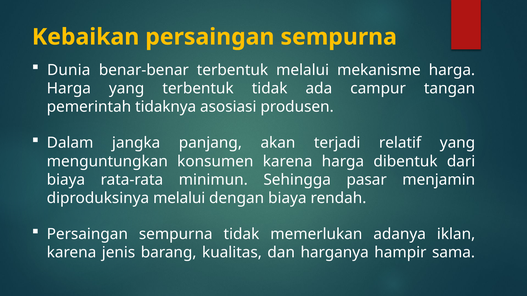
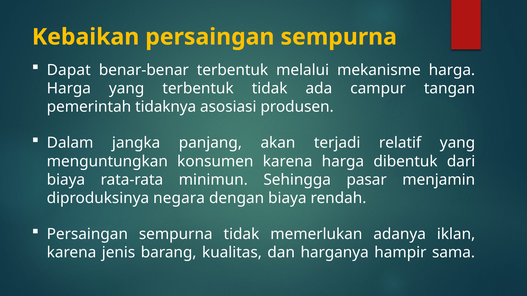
Dunia: Dunia -> Dapat (69, 70)
diproduksinya melalui: melalui -> negara (179, 198)
